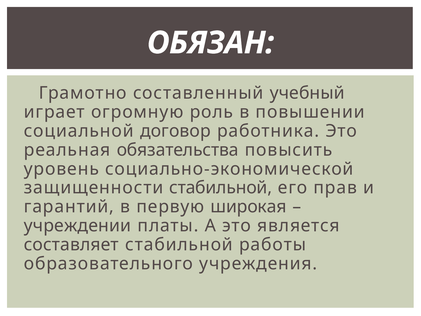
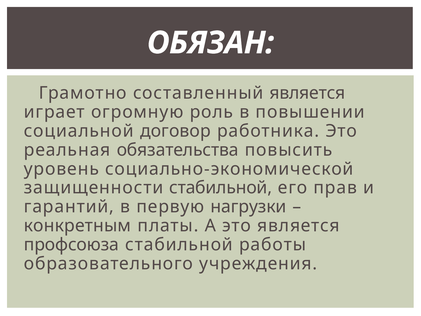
составленный учебный: учебный -> является (307, 93)
широкая: широкая -> нагрузки (249, 207)
учреждении: учреждении -> конкретным (77, 226)
составляет: составляет -> профсоюза (71, 245)
